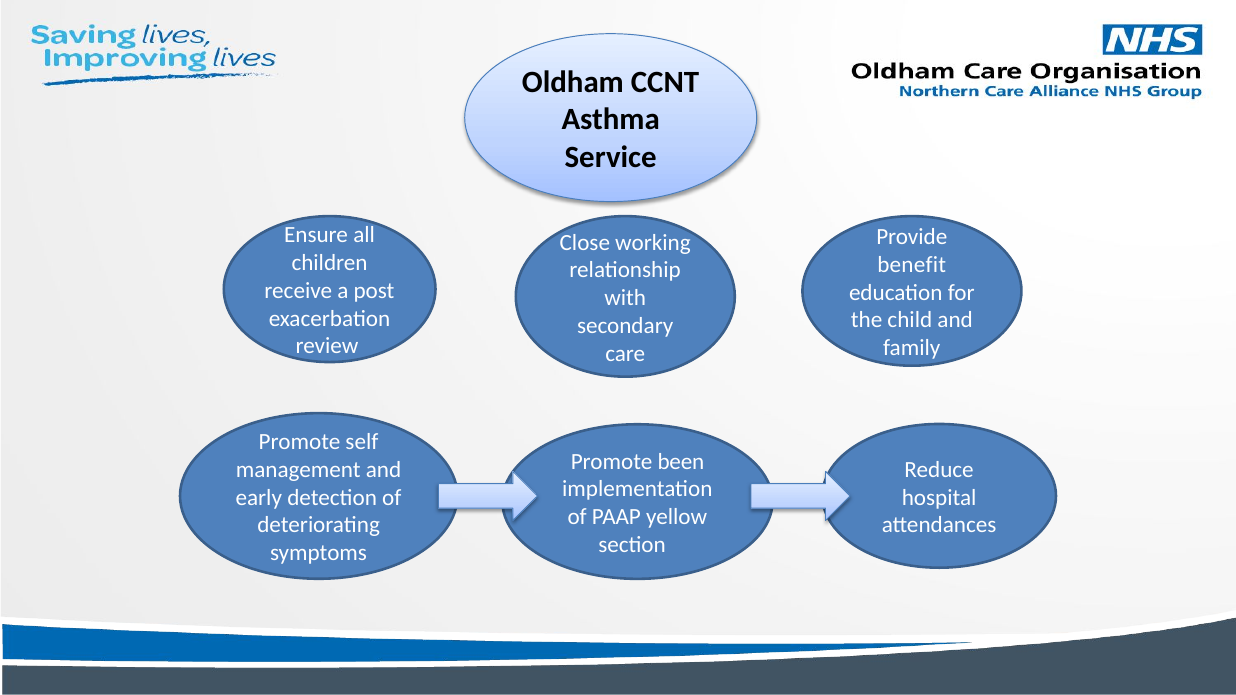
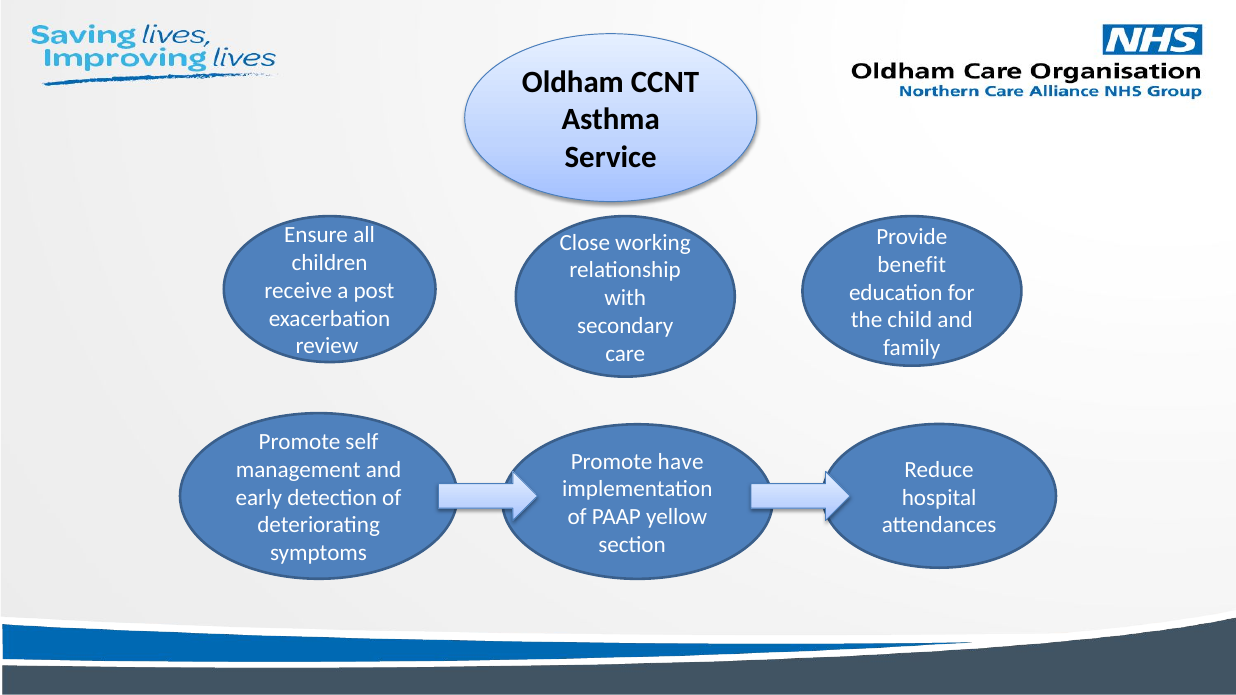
been: been -> have (681, 462)
